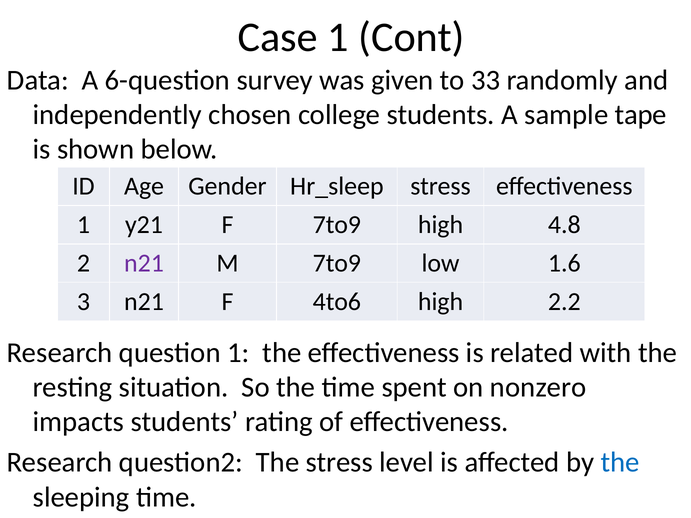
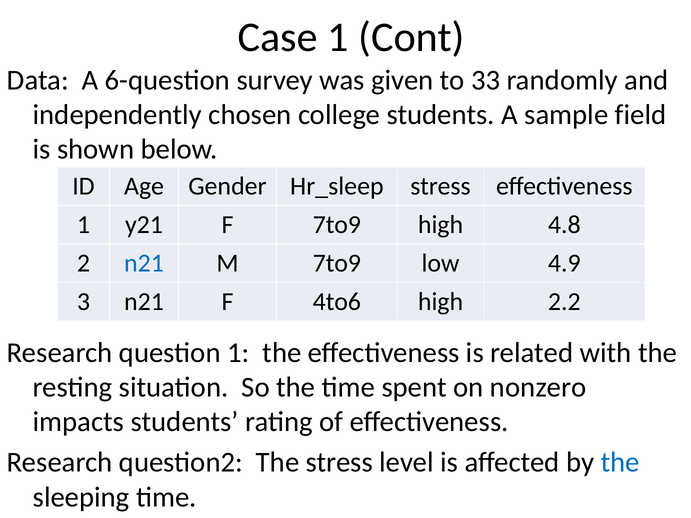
tape: tape -> field (641, 115)
n21 colour: purple -> blue (144, 264)
1.6: 1.6 -> 4.9 (564, 264)
